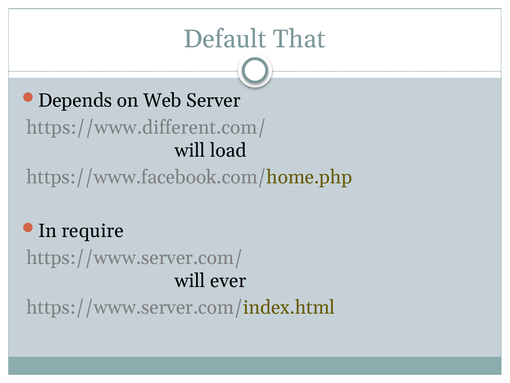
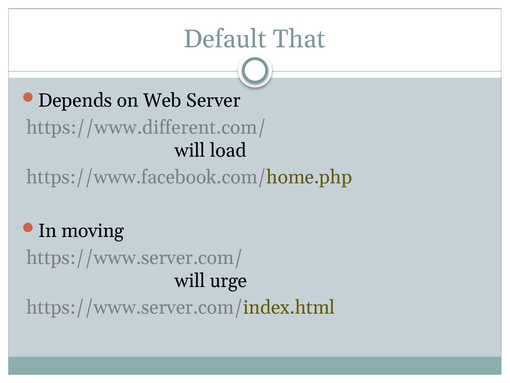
require: require -> moving (93, 231)
ever: ever -> urge (228, 280)
